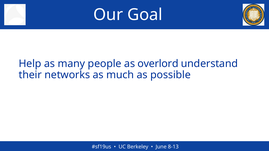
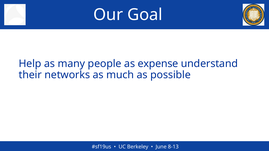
overlord: overlord -> expense (158, 64)
